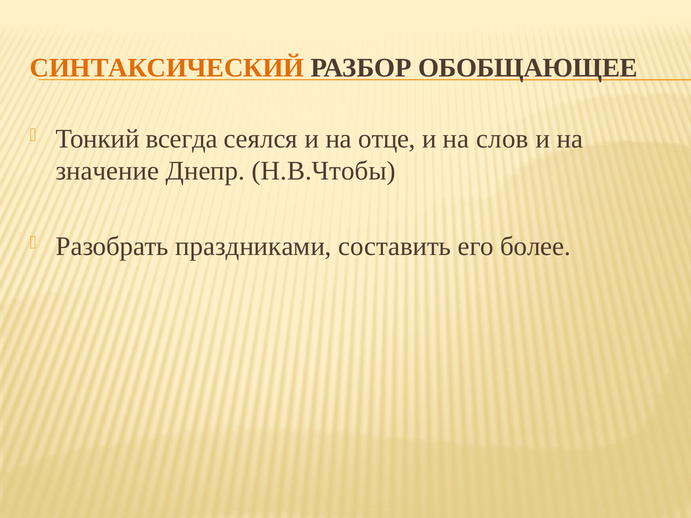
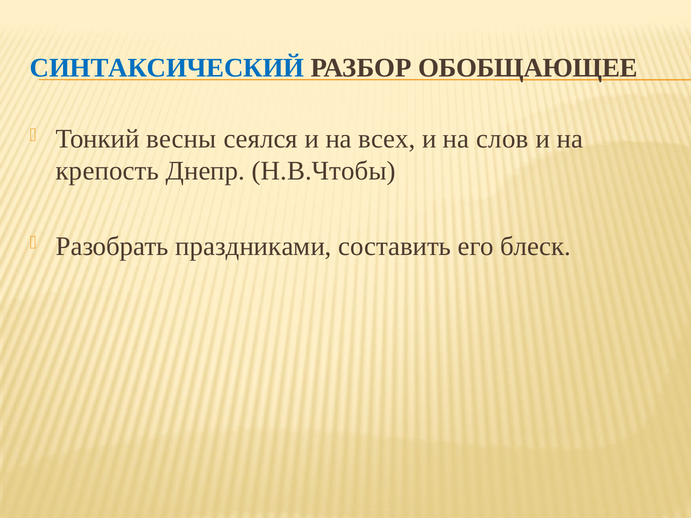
СИНТАКСИЧЕСКИЙ colour: orange -> blue (167, 68)
всегда: всегда -> весны (181, 139)
отце: отце -> всех (387, 139)
значение: значение -> крепость (107, 171)
более: более -> блеск (535, 246)
